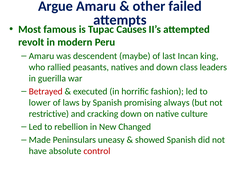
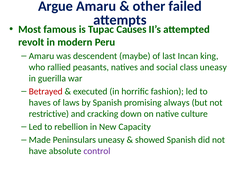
and down: down -> social (167, 67)
class leaders: leaders -> uneasy (213, 67)
lower: lower -> haves (40, 103)
Changed: Changed -> Capacity (135, 127)
control colour: red -> purple (97, 151)
